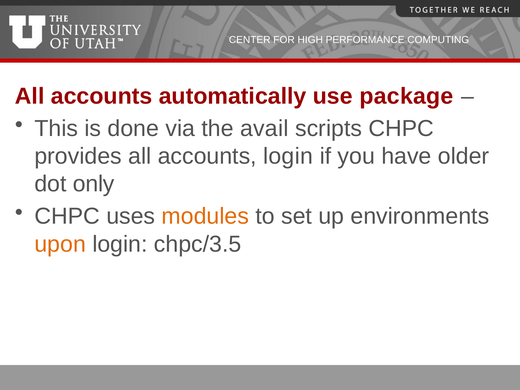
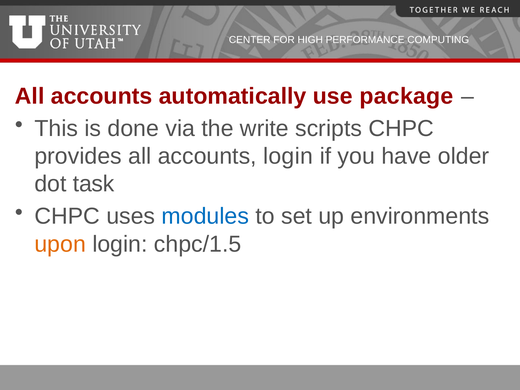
avail: avail -> write (264, 128)
only: only -> task (94, 184)
modules colour: orange -> blue (205, 216)
chpc/3.5: chpc/3.5 -> chpc/1.5 (198, 244)
